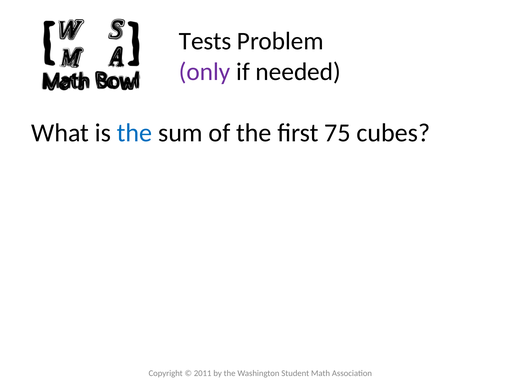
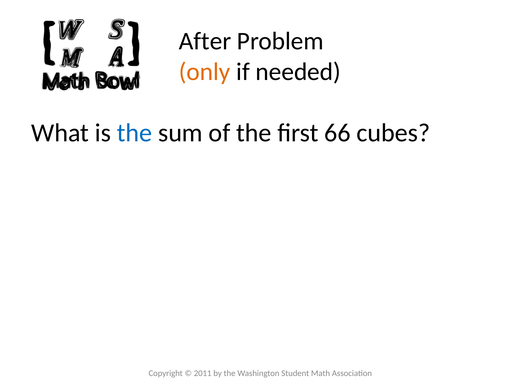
Tests: Tests -> After (205, 41)
only colour: purple -> orange (205, 72)
75: 75 -> 66 (337, 133)
